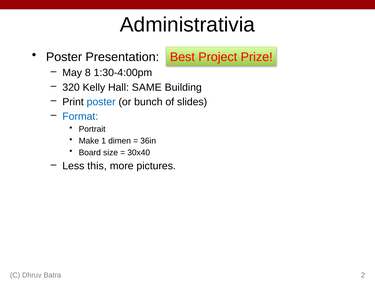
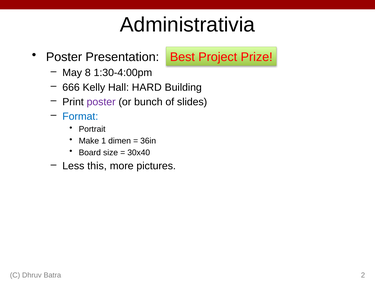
320: 320 -> 666 (71, 87)
SAME: SAME -> HARD (147, 87)
poster colour: blue -> purple (101, 102)
